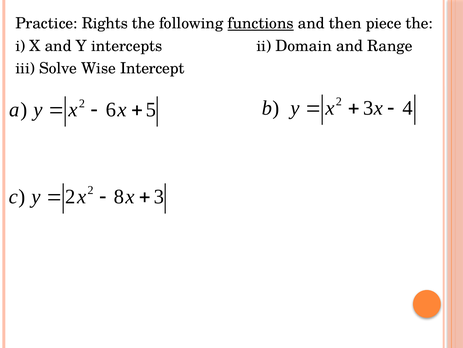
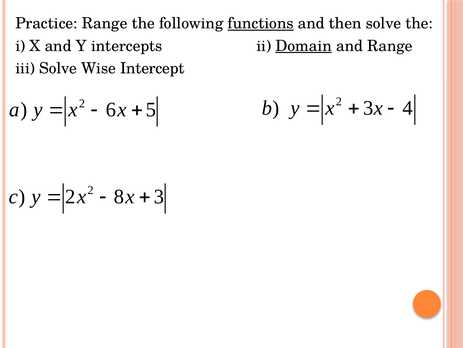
Practice Rights: Rights -> Range (105, 23)
then piece: piece -> solve (384, 23)
Domain underline: none -> present (304, 46)
